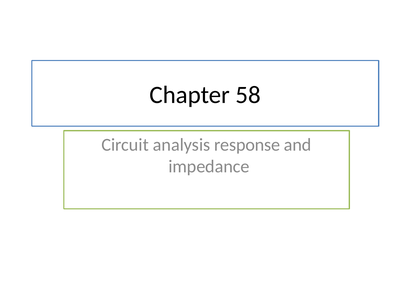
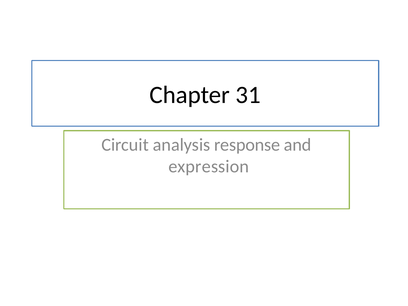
58: 58 -> 31 (248, 95)
impedance: impedance -> expression (209, 167)
